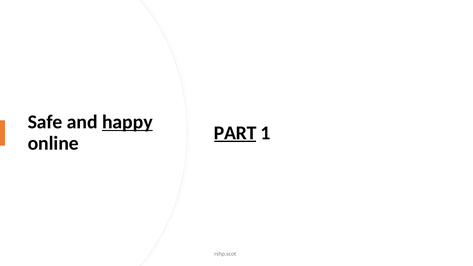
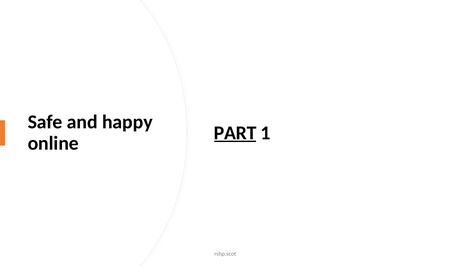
happy underline: present -> none (127, 122)
